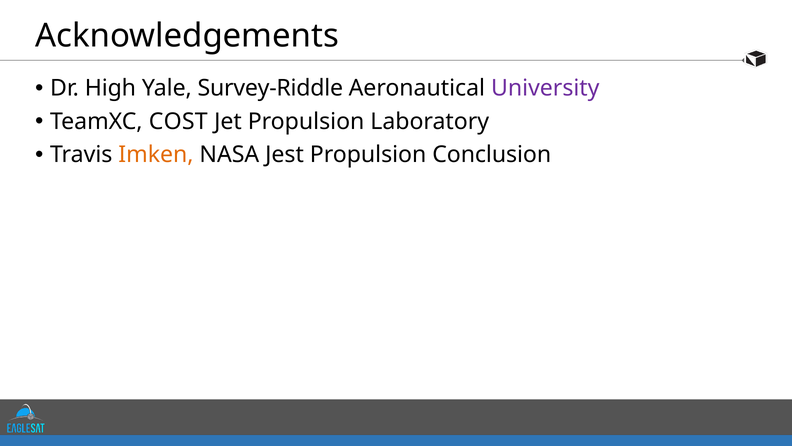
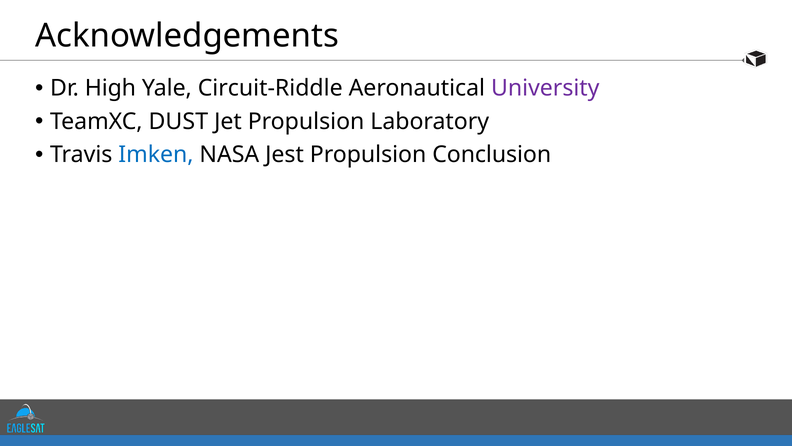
Survey-Riddle: Survey-Riddle -> Circuit-Riddle (270, 88)
COST: COST -> DUST (178, 121)
Imken colour: orange -> blue (156, 155)
